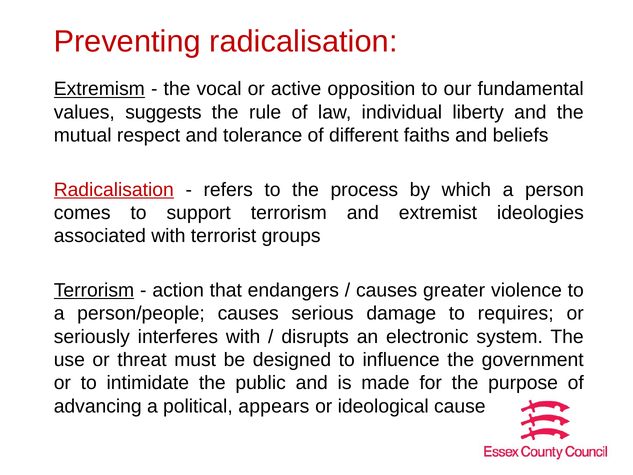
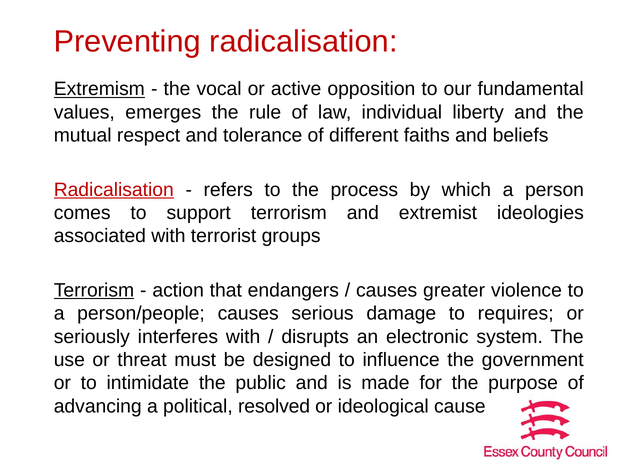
suggests: suggests -> emerges (163, 112)
appears: appears -> resolved (274, 406)
